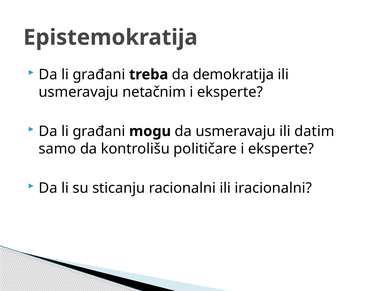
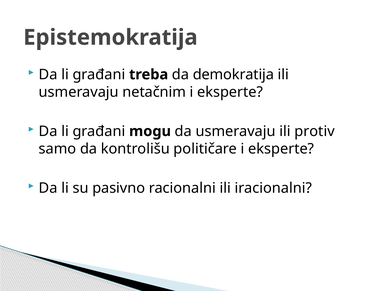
datim: datim -> protiv (315, 131)
sticanju: sticanju -> pasivno (119, 188)
